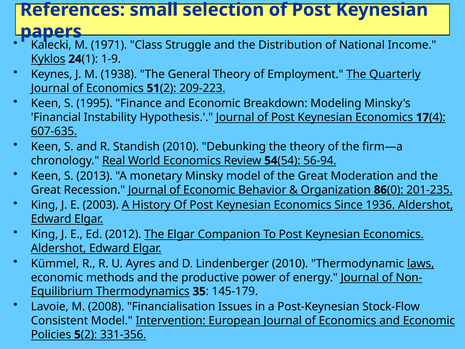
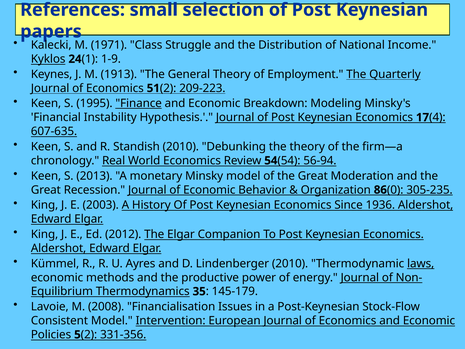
1938: 1938 -> 1913 (119, 74)
Finance underline: none -> present (139, 103)
201-235: 201-235 -> 305-235 (429, 190)
